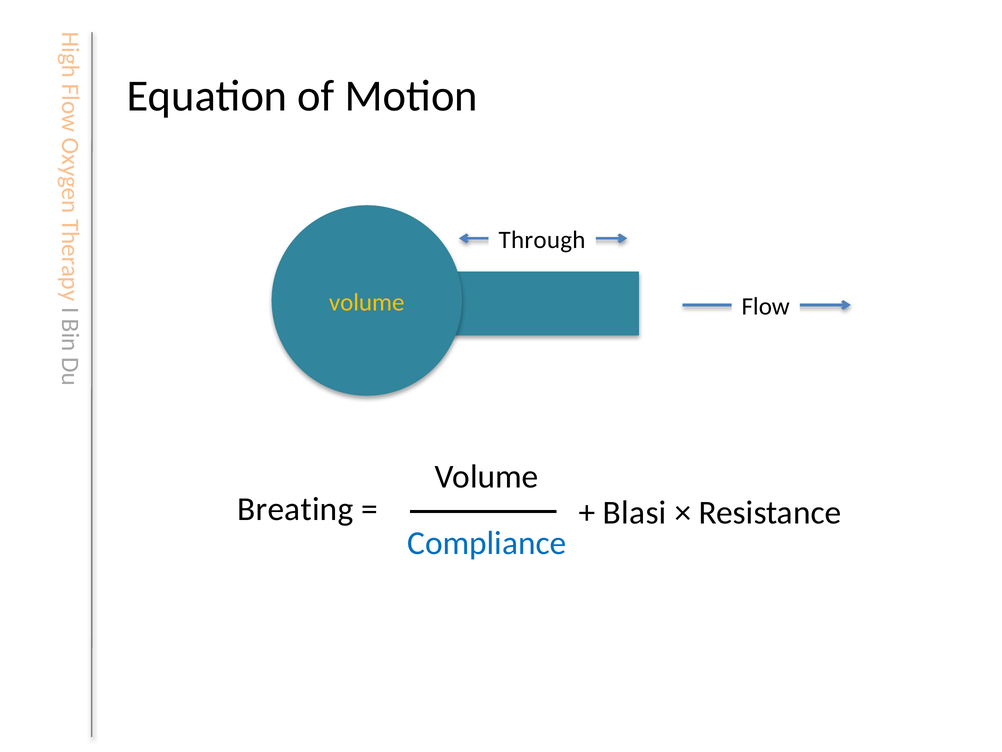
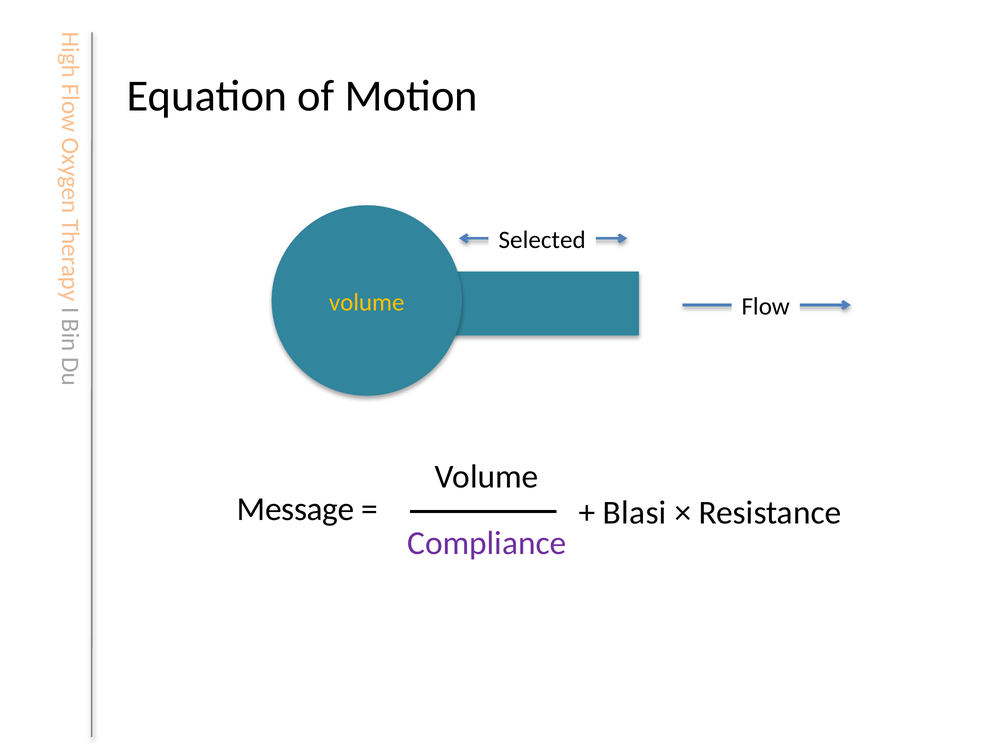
Through: Through -> Selected (542, 240)
Breating: Breating -> Message (296, 509)
Compliance colour: blue -> purple (487, 543)
